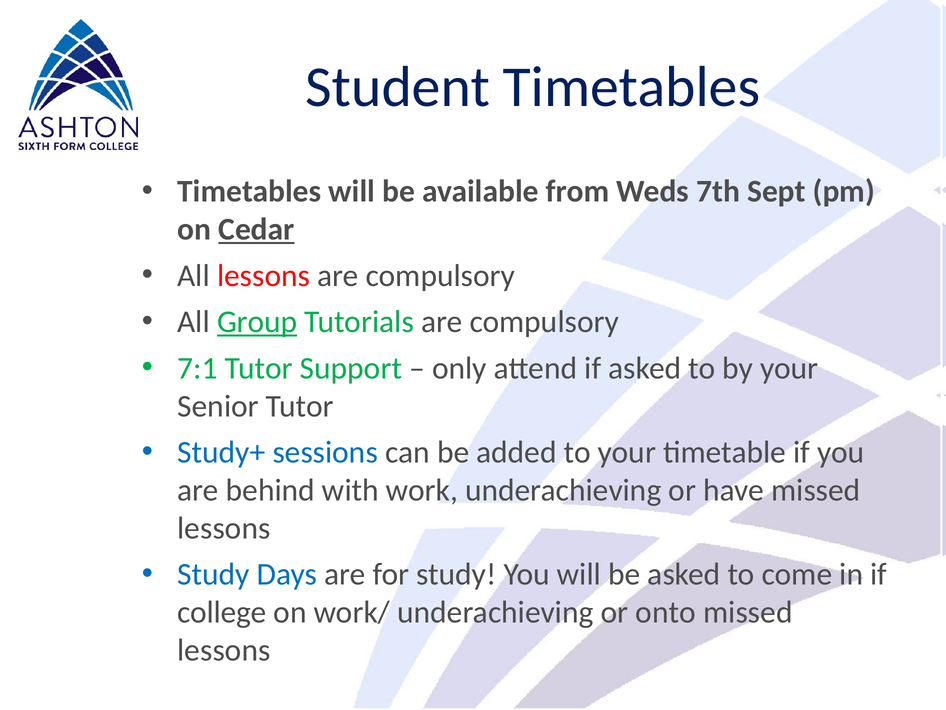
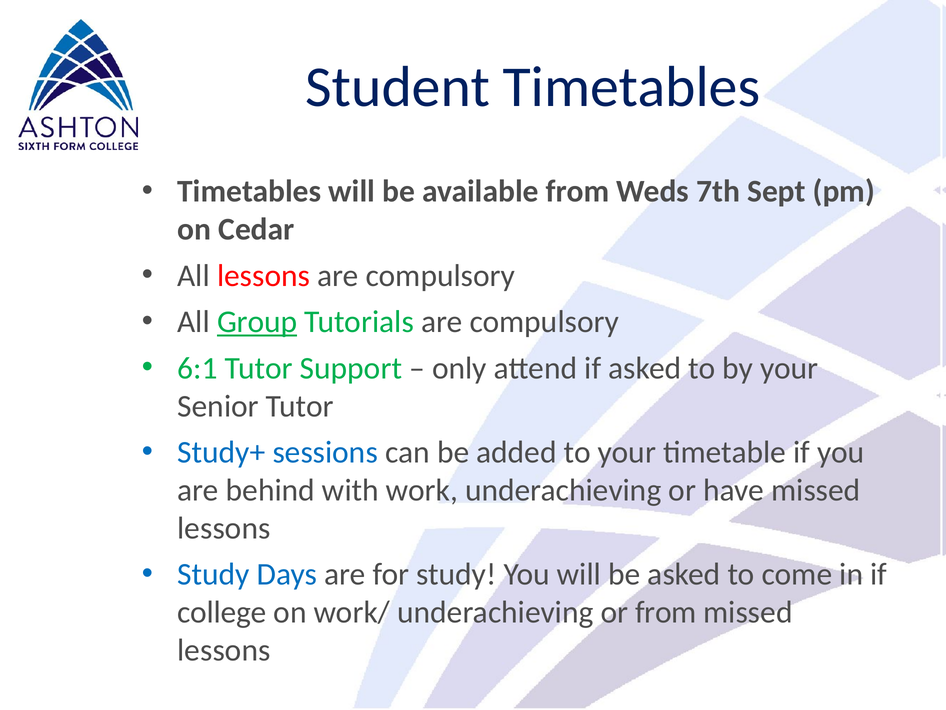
Cedar underline: present -> none (256, 229)
7:1: 7:1 -> 6:1 (198, 368)
or onto: onto -> from (666, 612)
